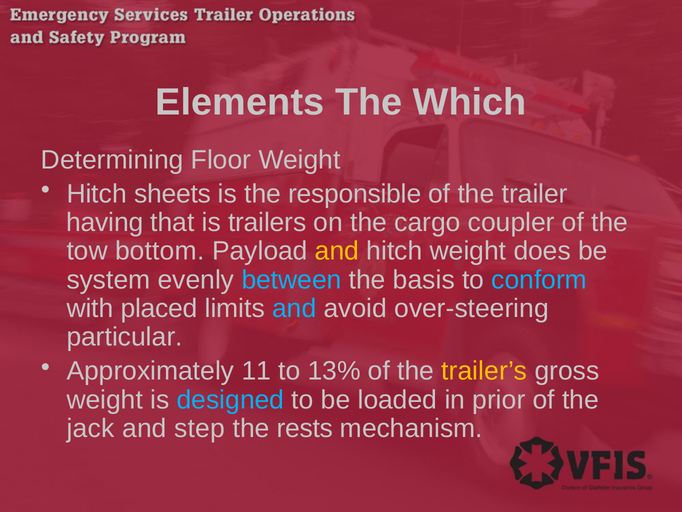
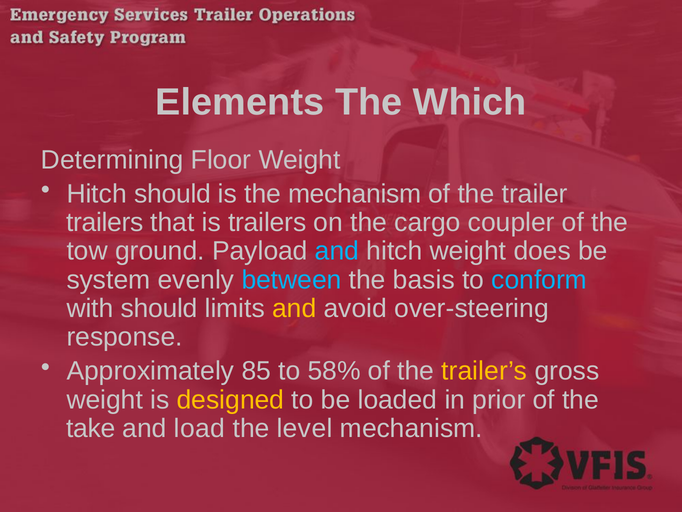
Hitch sheets: sheets -> should (172, 194)
the responsible: responsible -> mechanism (355, 194)
having: having -> trailers (105, 222)
bottom: bottom -> ground (160, 251)
and colour: yellow -> light blue (337, 251)
with placed: placed -> should (159, 308)
and colour: light blue -> yellow (294, 308)
particular: particular -> response (125, 337)
11: 11 -> 85 (256, 371)
13%: 13% -> 58% (334, 371)
designed colour: light blue -> yellow (230, 400)
jack: jack -> take (91, 428)
step: step -> load (199, 428)
rests: rests -> level (305, 428)
